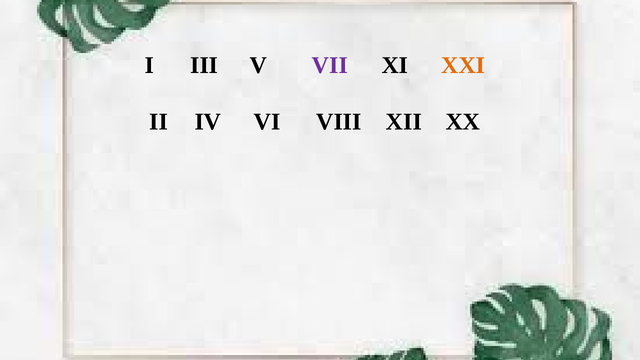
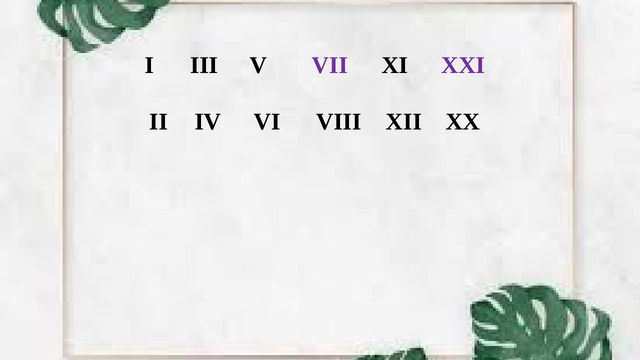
XXI colour: orange -> purple (463, 65)
